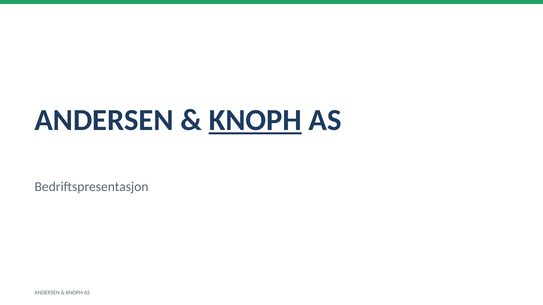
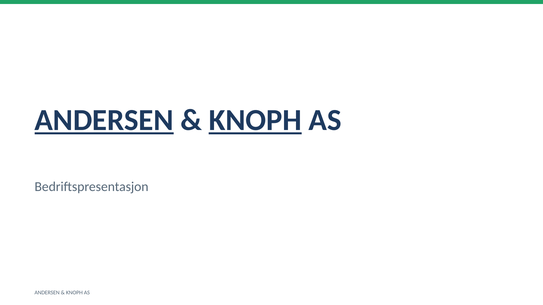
ANDERSEN underline: none -> present (104, 120)
